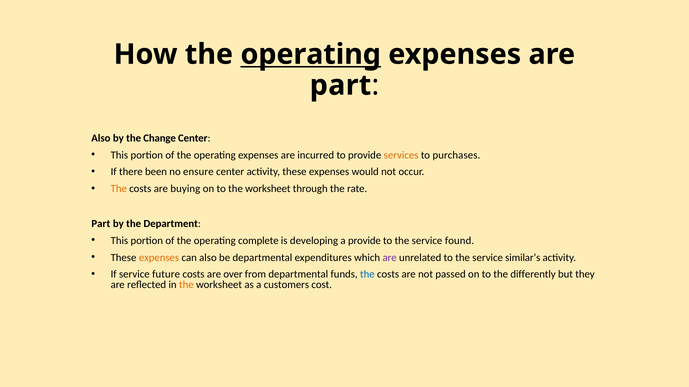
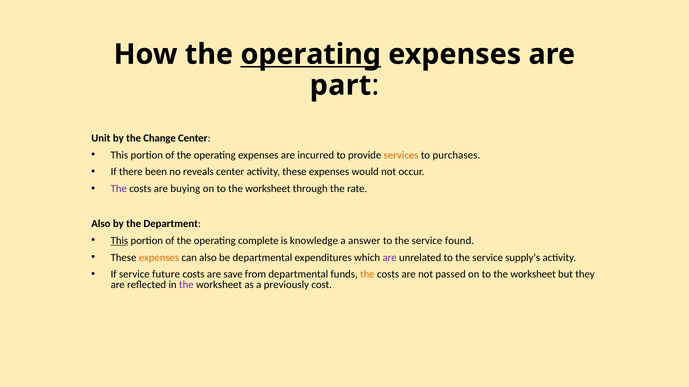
Also: Also -> Unit (101, 138)
ensure: ensure -> reveals (198, 172)
The colour: orange -> purple (119, 189)
Part: Part -> Also (101, 224)
This underline: none -> present (119, 241)
developing: developing -> knowledge (314, 241)
a provide: provide -> answer (364, 241)
similar’s: similar’s -> supply’s (523, 258)
over: over -> save (233, 275)
the colour: blue -> orange (367, 275)
differently: differently -> worksheet (533, 275)
the colour: orange -> purple (186, 285)
customers: customers -> previously (286, 285)
